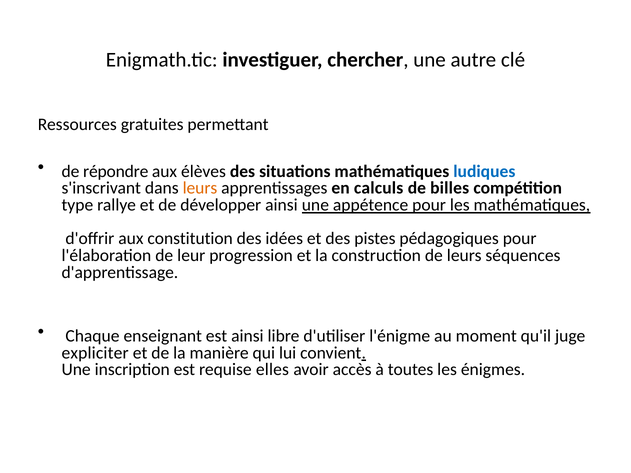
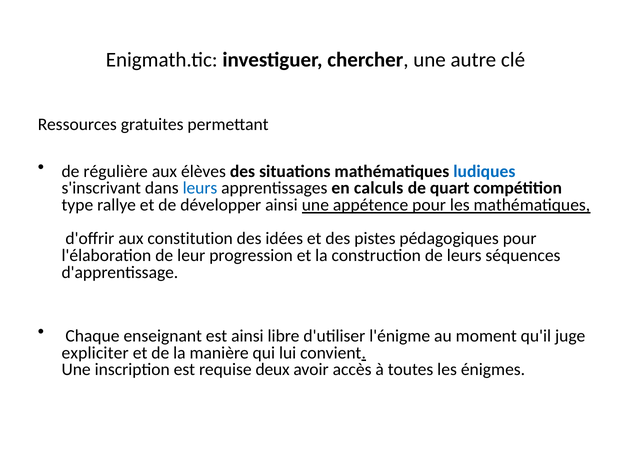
répondre: répondre -> régulière (116, 171)
leurs colour: orange -> blue (200, 188)
billes: billes -> quart (450, 188)
elles: elles -> deux (273, 370)
